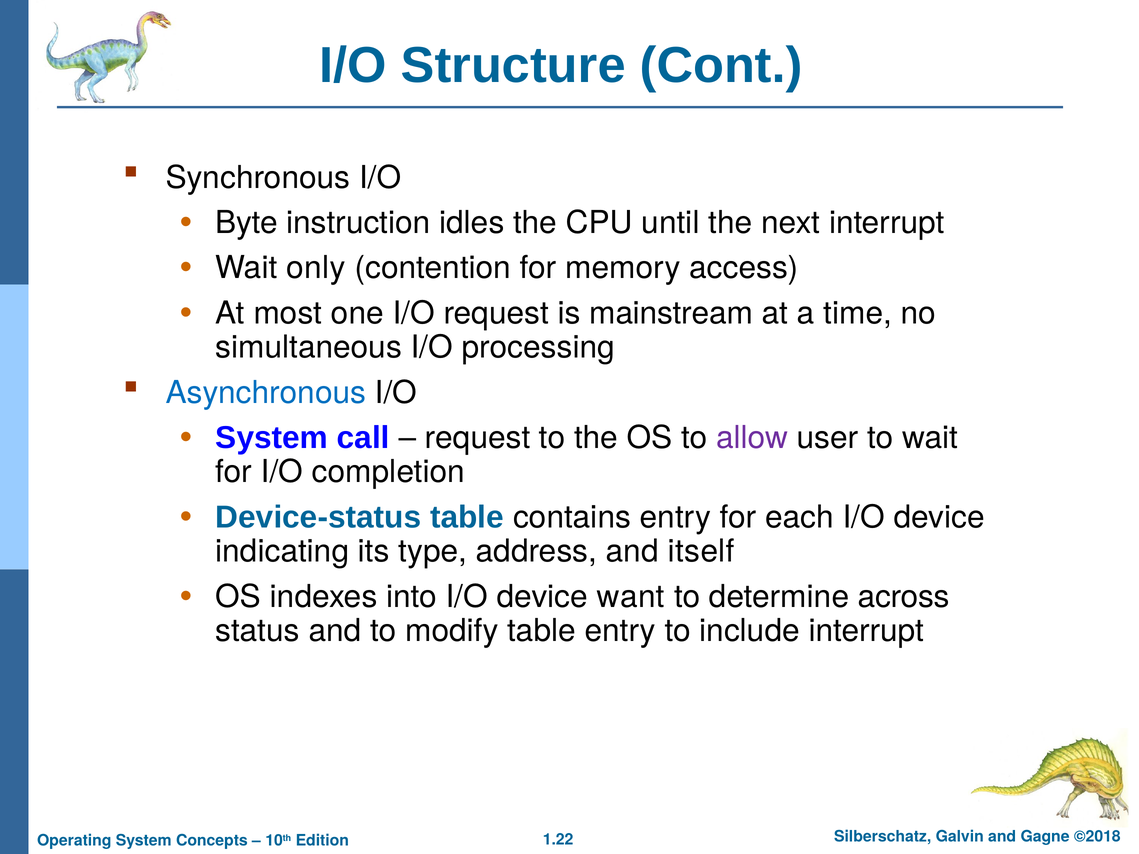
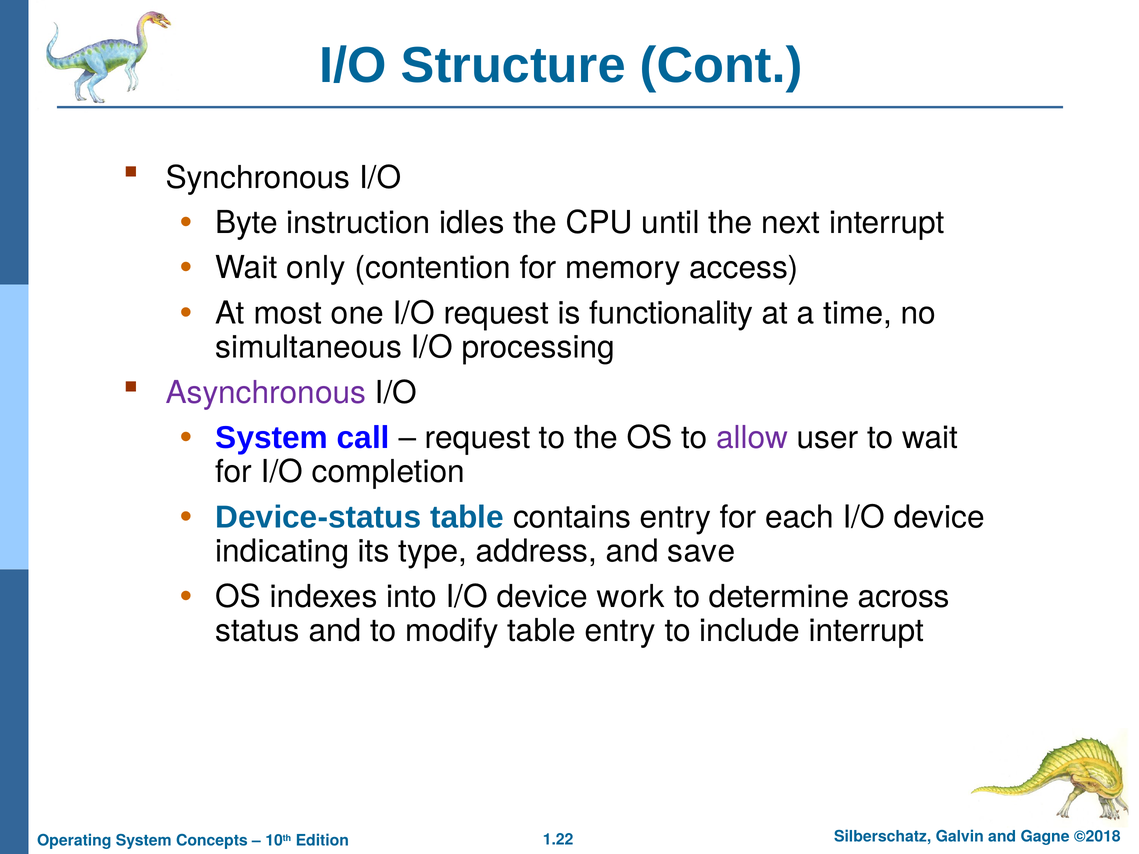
mainstream: mainstream -> functionality (671, 313)
Asynchronous colour: blue -> purple (266, 393)
itself: itself -> save (701, 552)
want: want -> work (631, 597)
